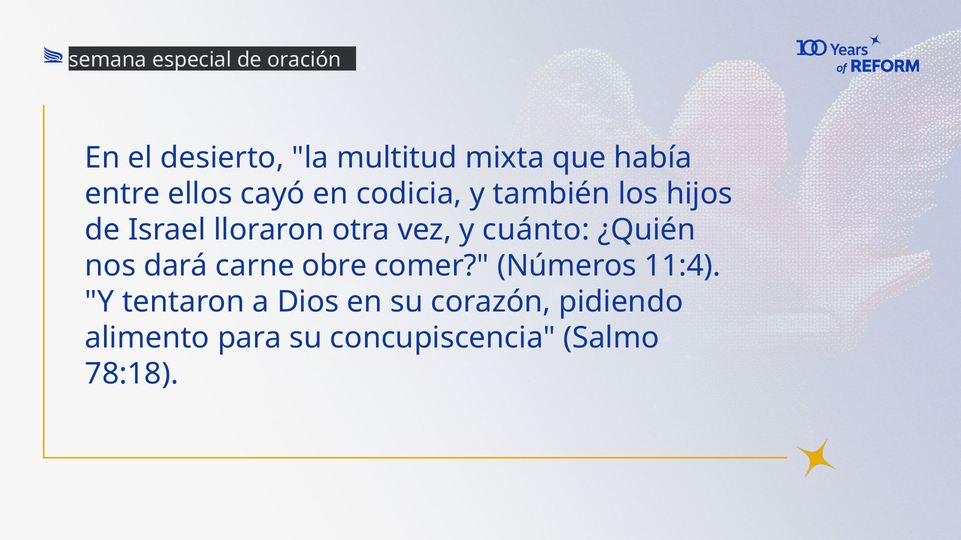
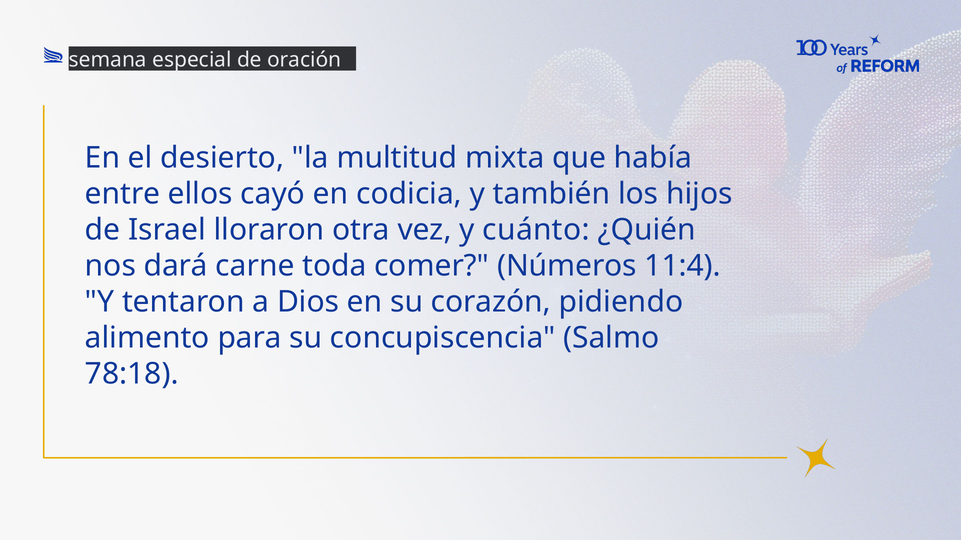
obre: obre -> toda (334, 266)
